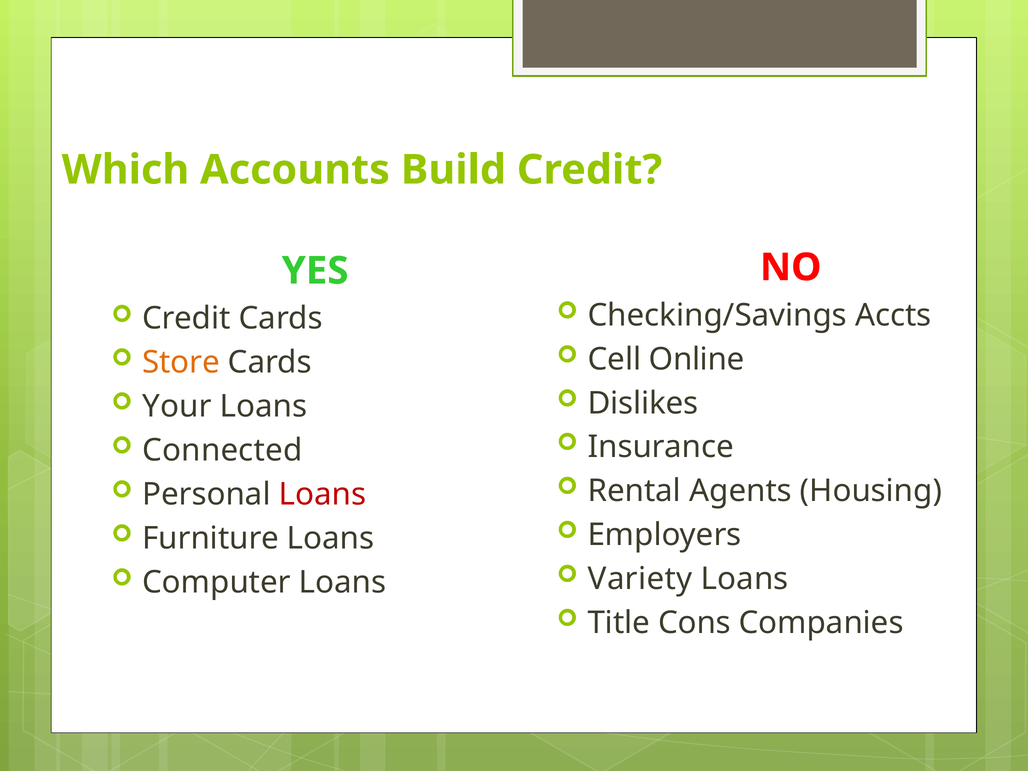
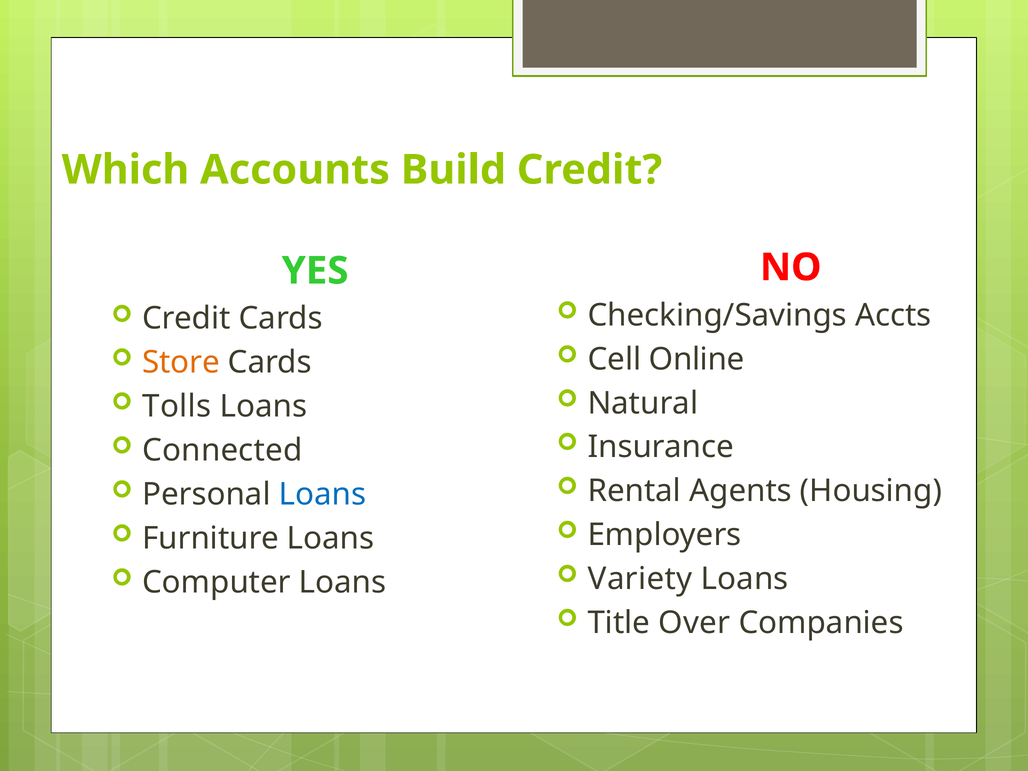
Dislikes: Dislikes -> Natural (643, 403)
Your: Your -> Tolls (177, 407)
Loans colour: red -> blue (322, 494)
Cons: Cons -> Over (694, 623)
